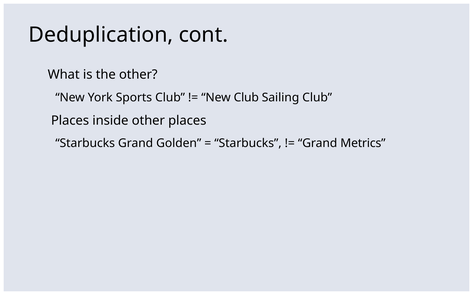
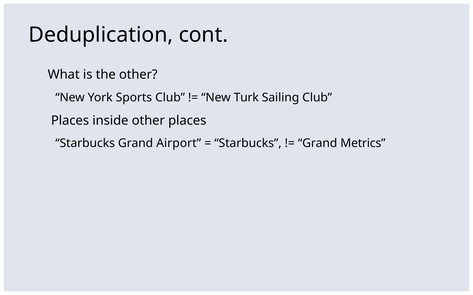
New Club: Club -> Turk (246, 98)
Golden: Golden -> Airport (179, 144)
